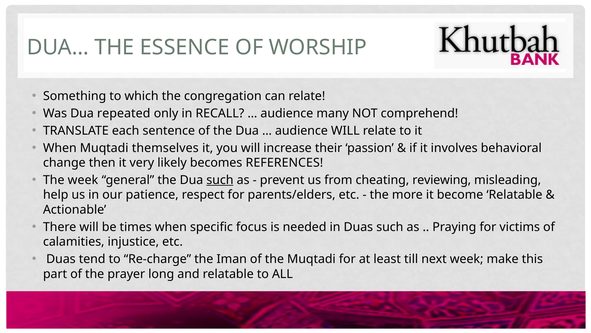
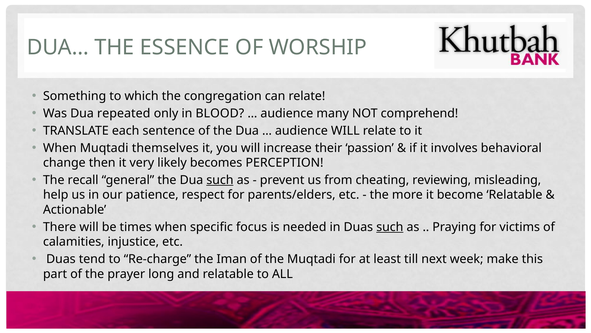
RECALL: RECALL -> BLOOD (220, 113)
REFERENCES: REFERENCES -> PERCEPTION (284, 163)
The week: week -> recall (83, 180)
such underline: none -> present (390, 227)
